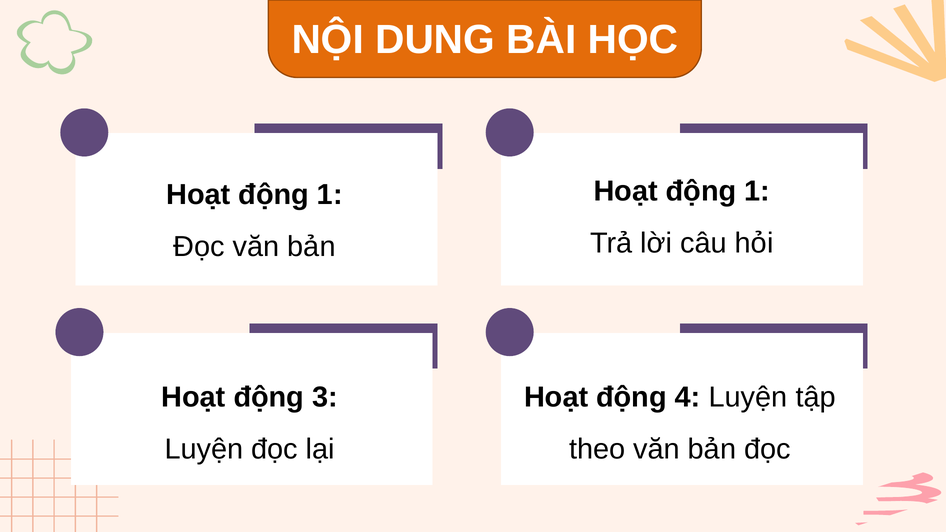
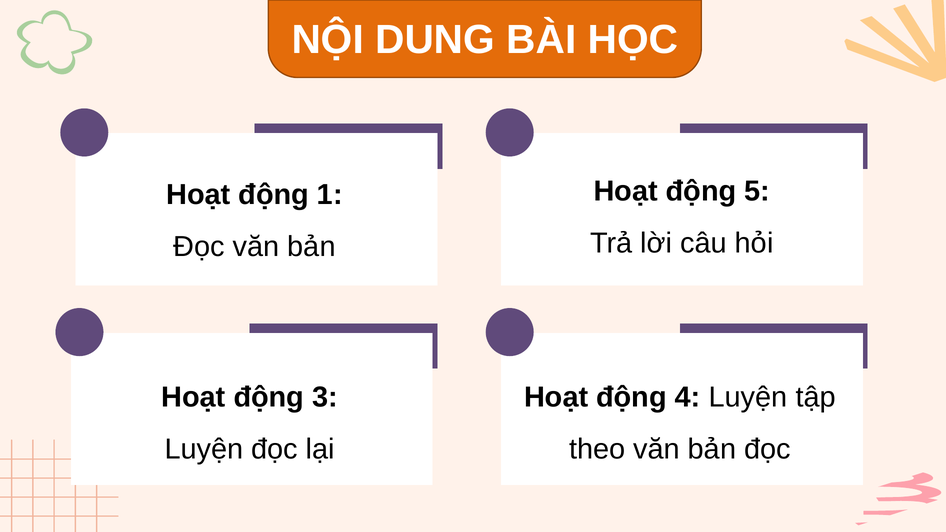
1: 1 -> 5 (757, 191)
